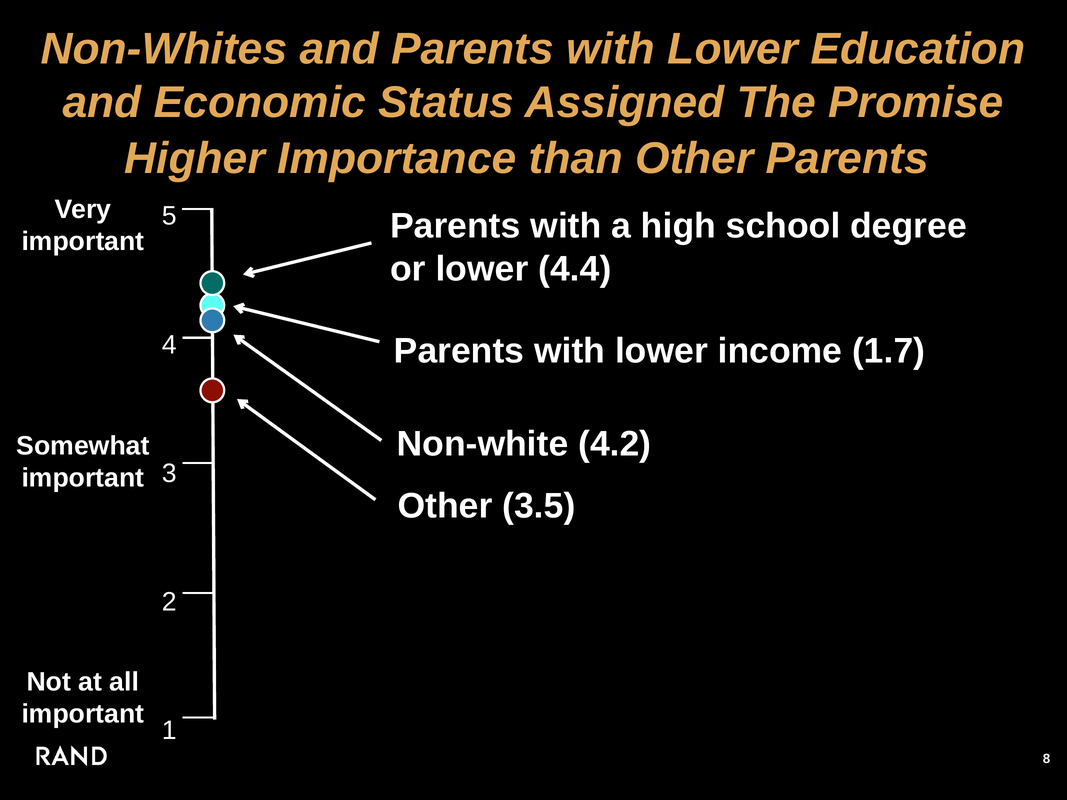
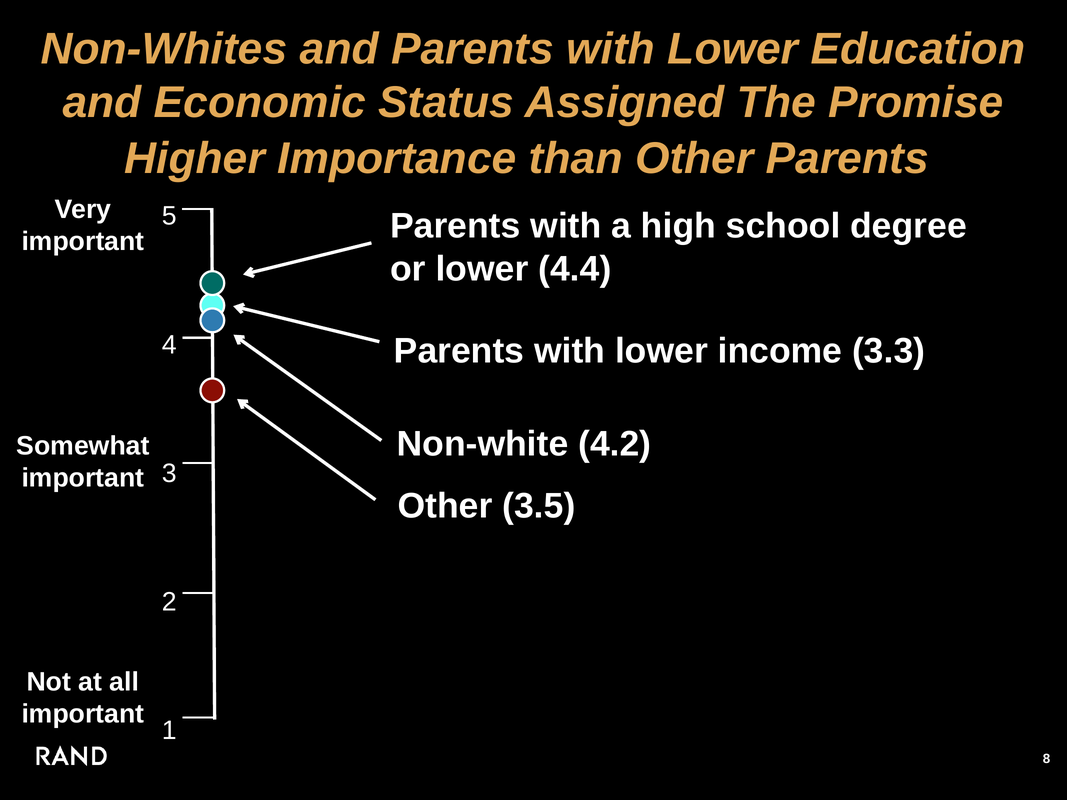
1.7: 1.7 -> 3.3 (889, 351)
